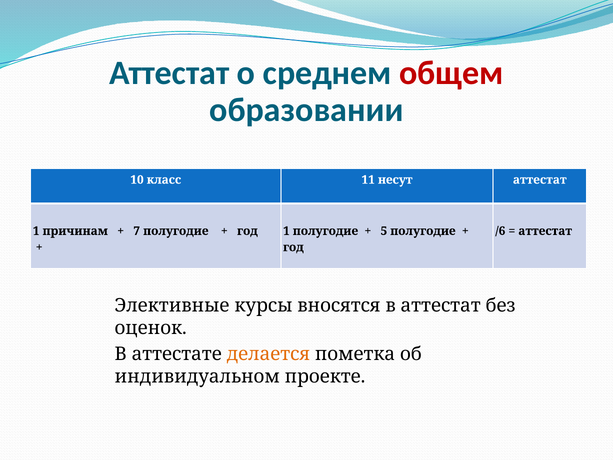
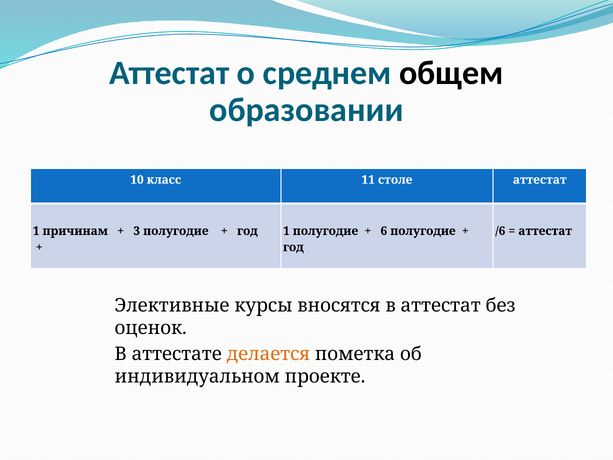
общем colour: red -> black (451, 73)
несут: несут -> столе (395, 180)
7: 7 -> 3 (137, 231)
5: 5 -> 6 (384, 231)
